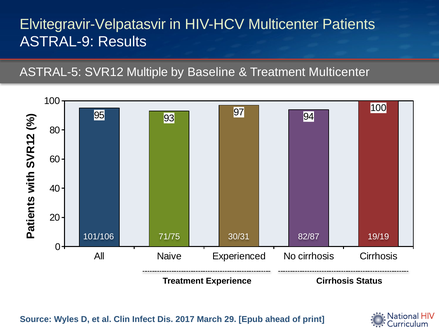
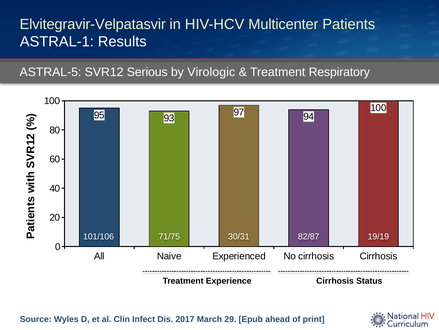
ASTRAL-9: ASTRAL-9 -> ASTRAL-1 (57, 42)
Multiple: Multiple -> Serious (147, 72)
Baseline: Baseline -> Virologic (211, 72)
Treatment Multicenter: Multicenter -> Respiratory (339, 72)
